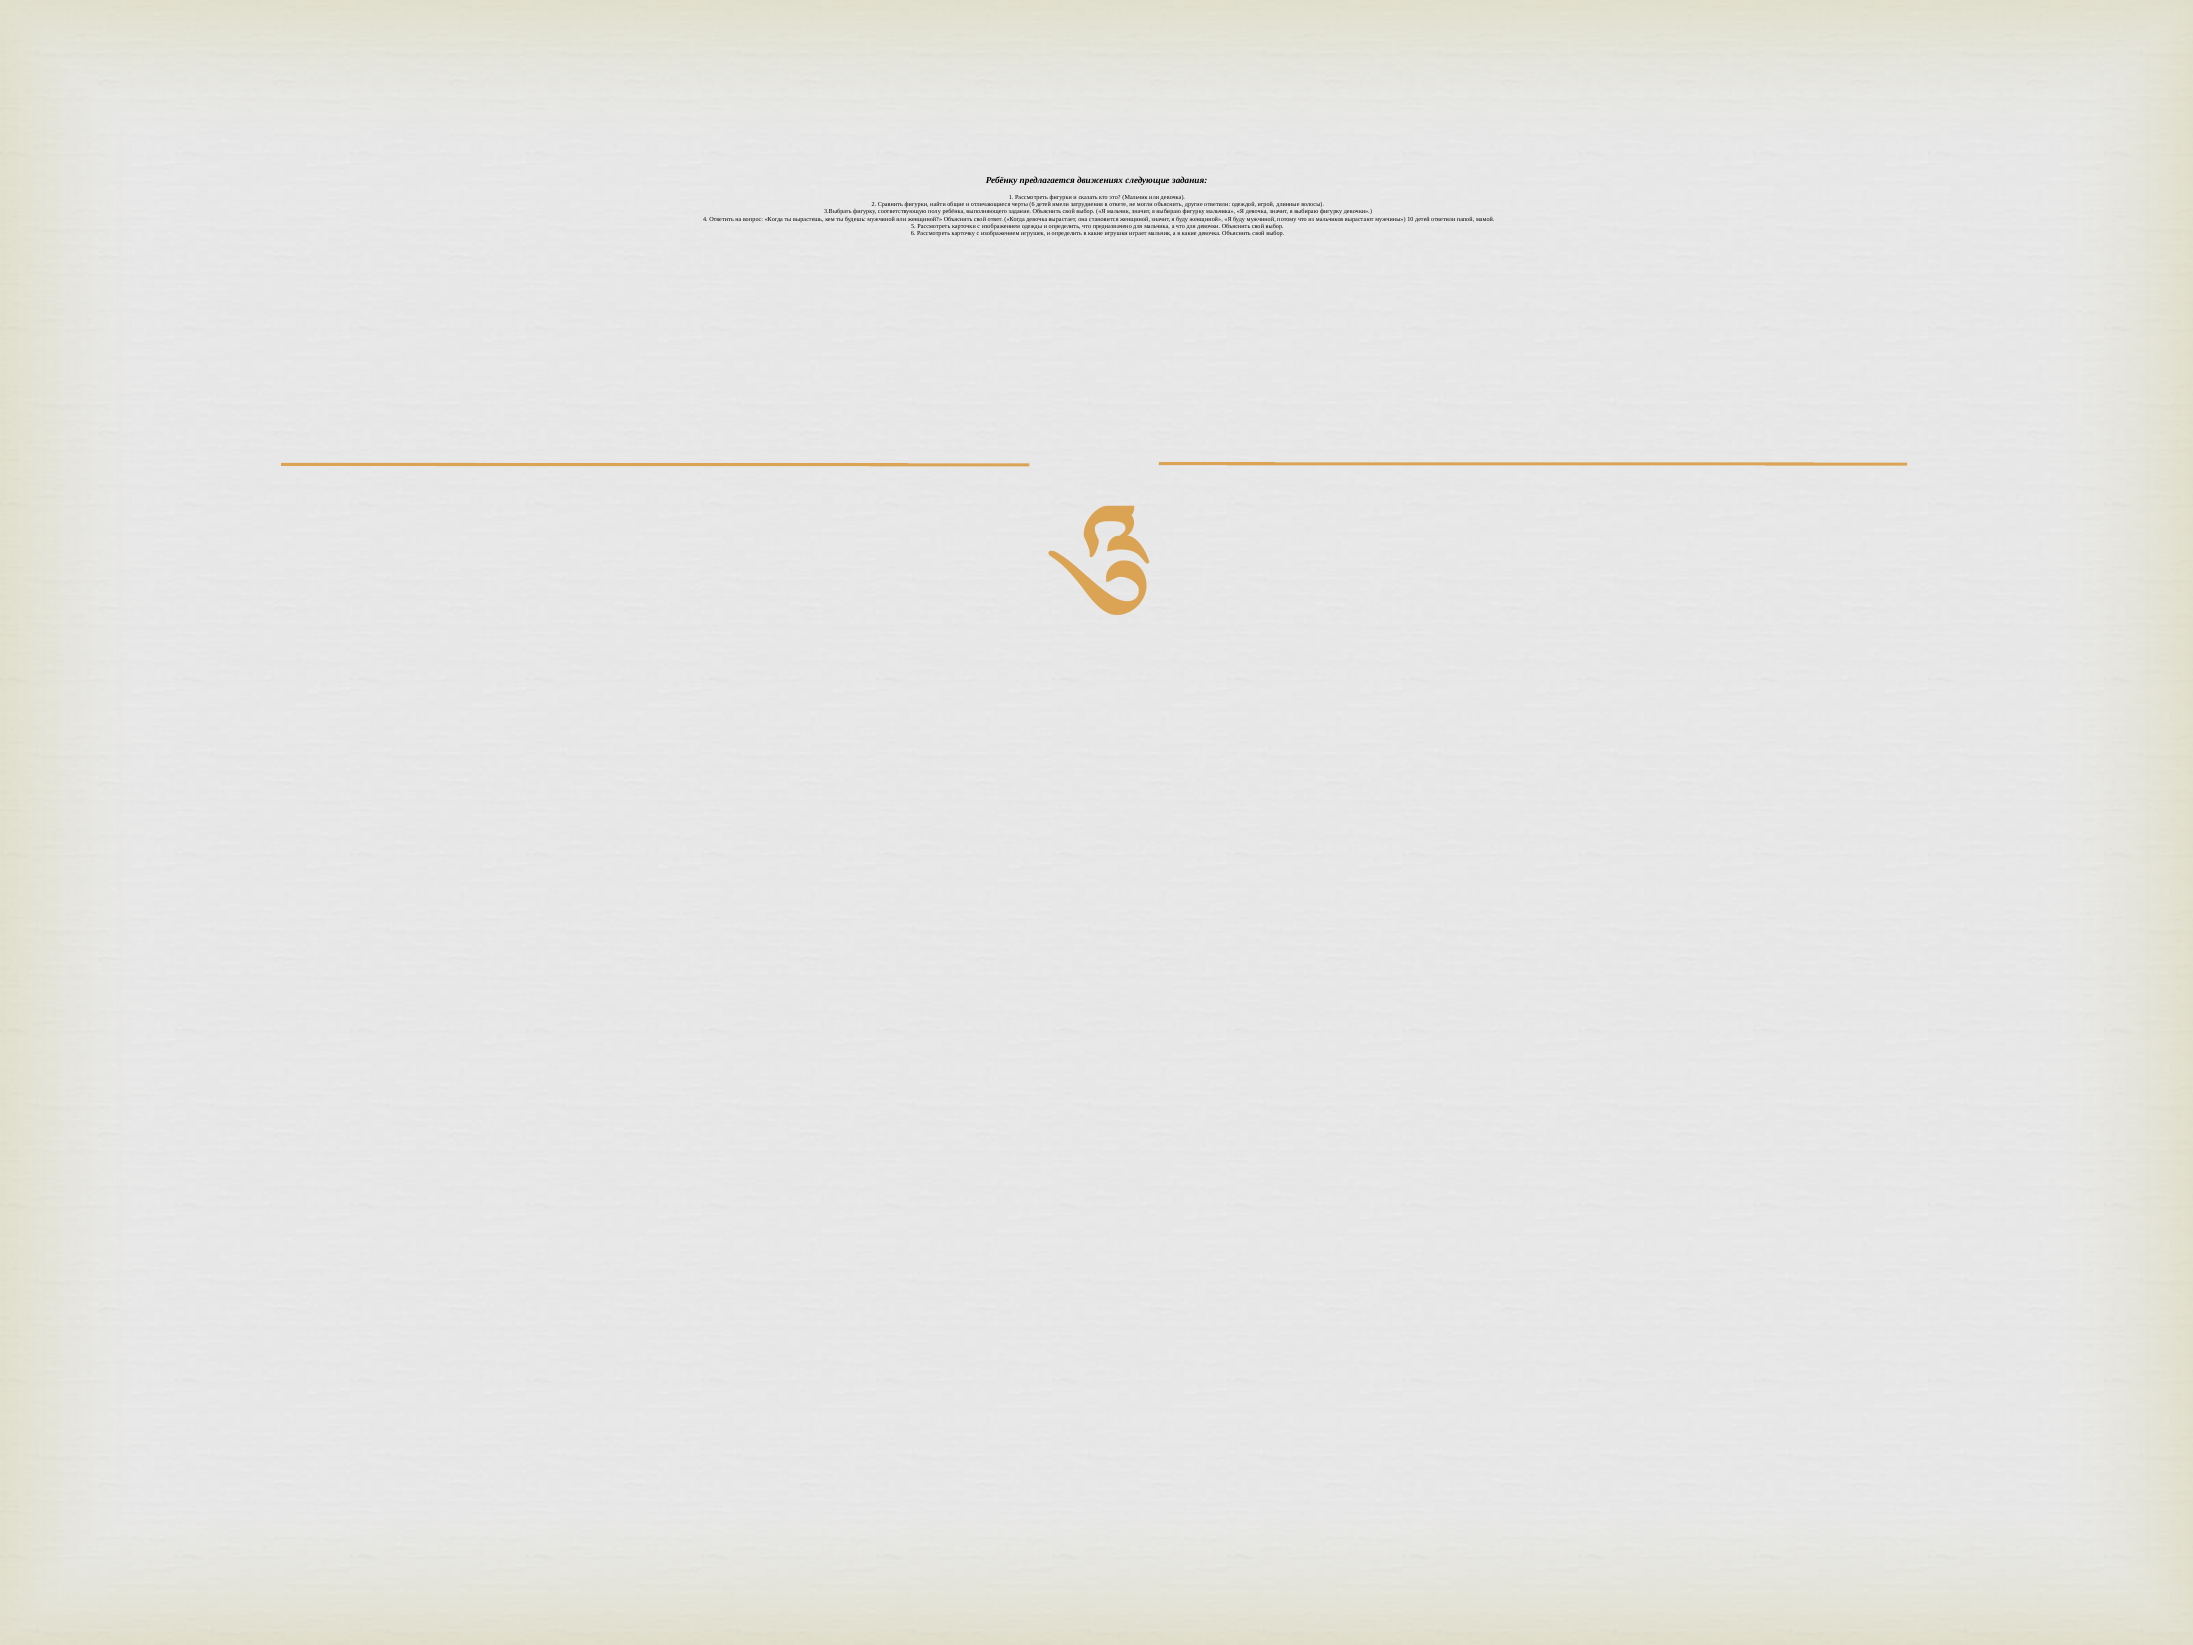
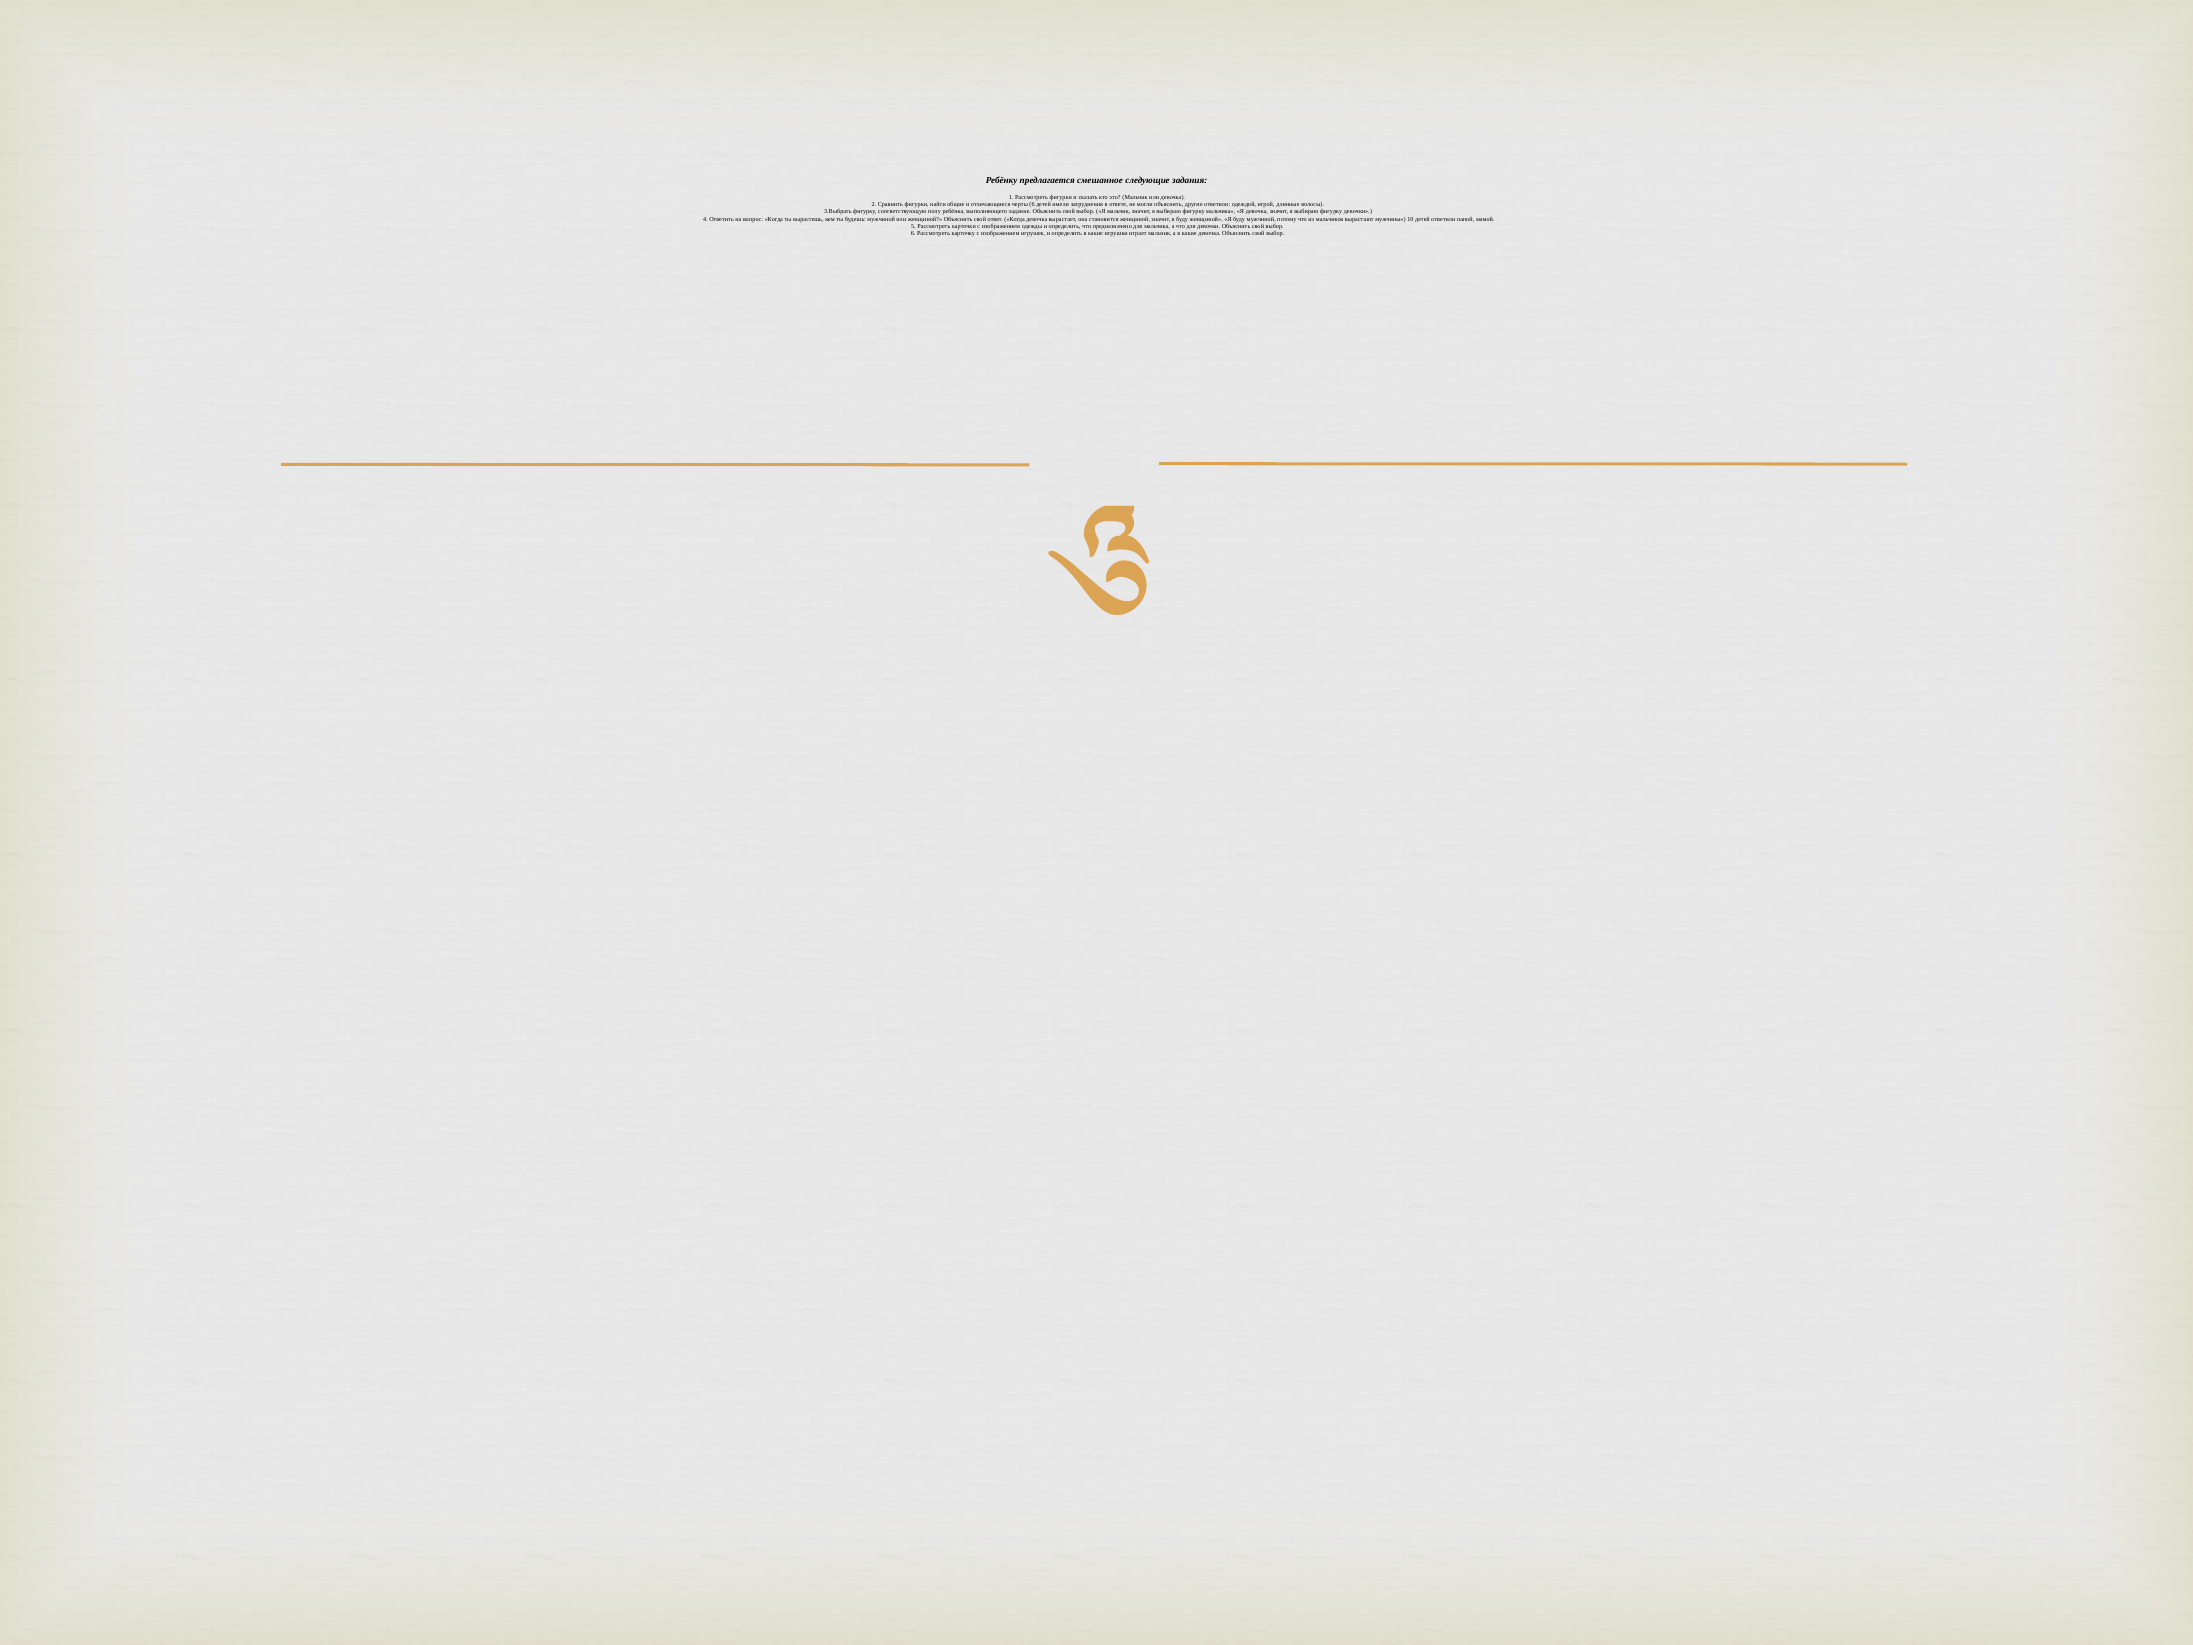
движениях: движениях -> смешанное (1100, 181)
